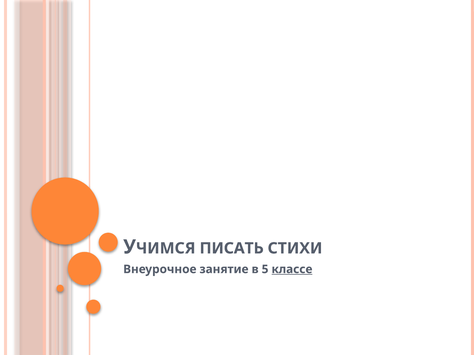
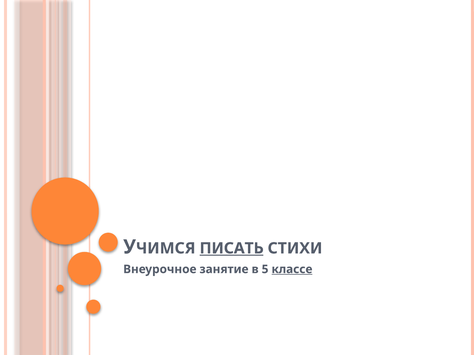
ПИСАТЬ underline: none -> present (232, 249)
